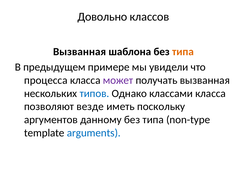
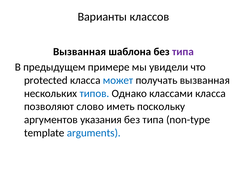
Довольно: Довольно -> Варианты (102, 17)
типа colour: orange -> purple (183, 52)
процесса: процесса -> protected (46, 80)
может colour: purple -> blue (118, 80)
везде: везде -> слово (90, 107)
данному: данному -> указания (101, 120)
